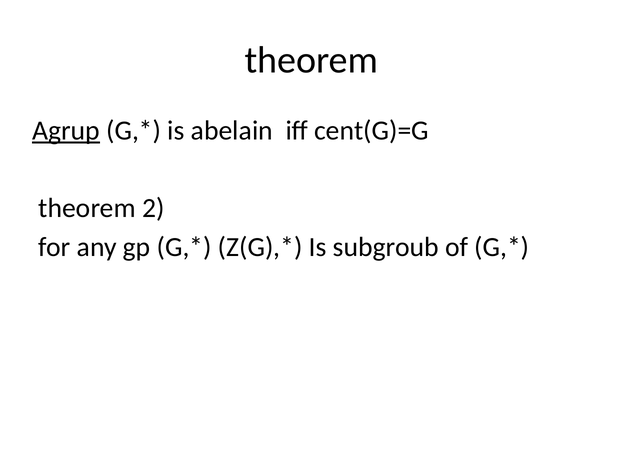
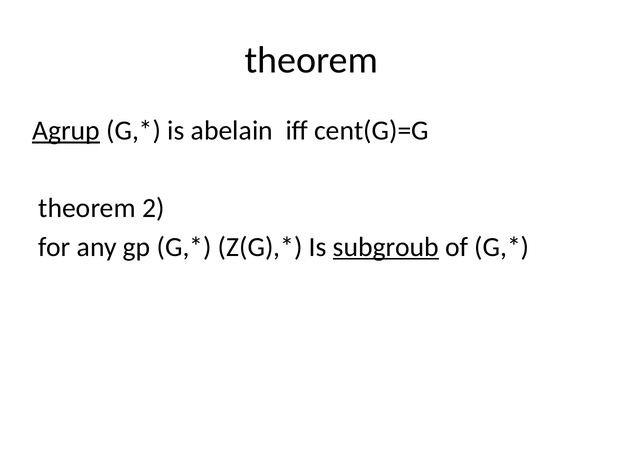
subgroub underline: none -> present (386, 247)
